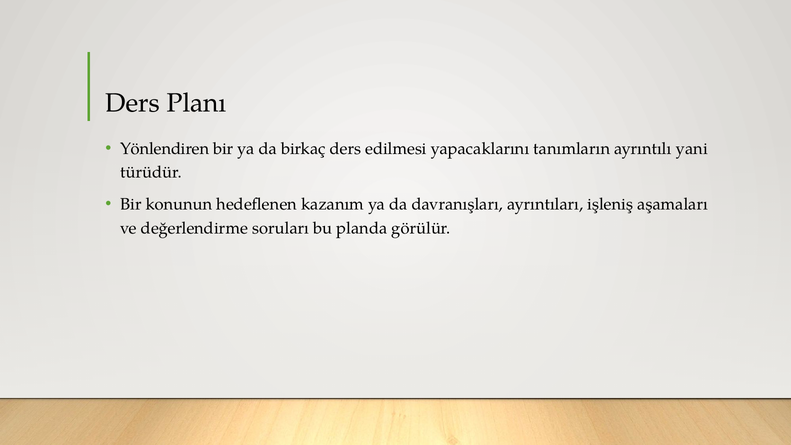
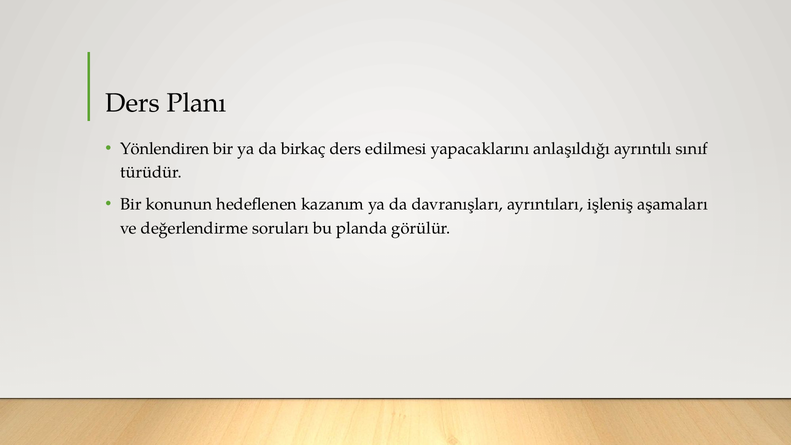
tanımların: tanımların -> anlaşıldığı (572, 149)
yani: yani -> sınıf (692, 149)
